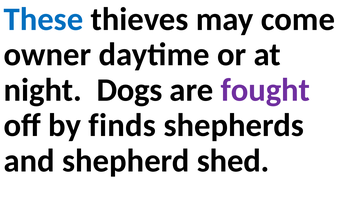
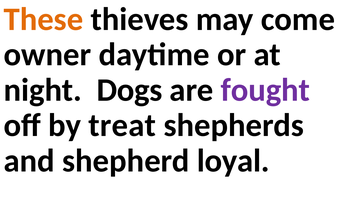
These colour: blue -> orange (43, 19)
finds: finds -> treat (122, 125)
shed: shed -> loyal (233, 161)
